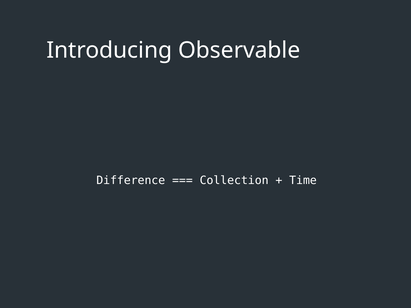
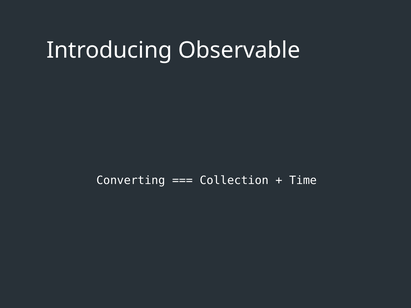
Difference: Difference -> Converting (131, 181)
